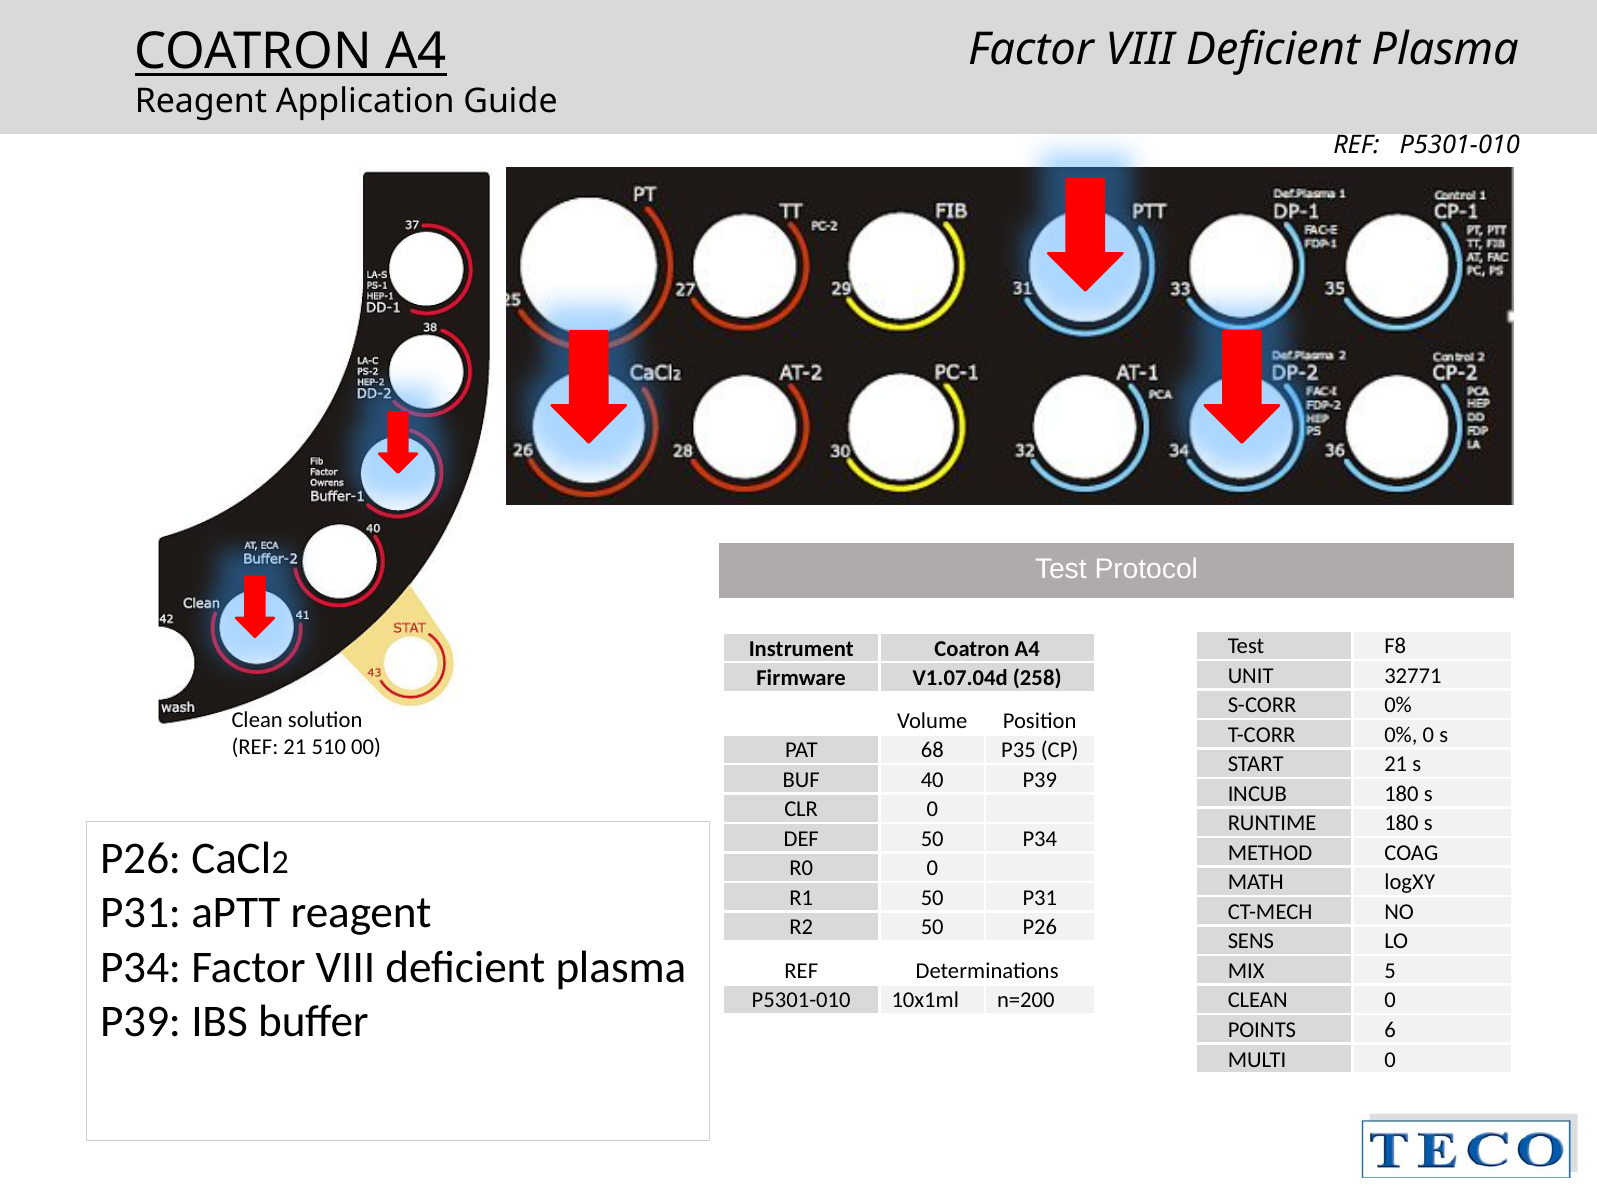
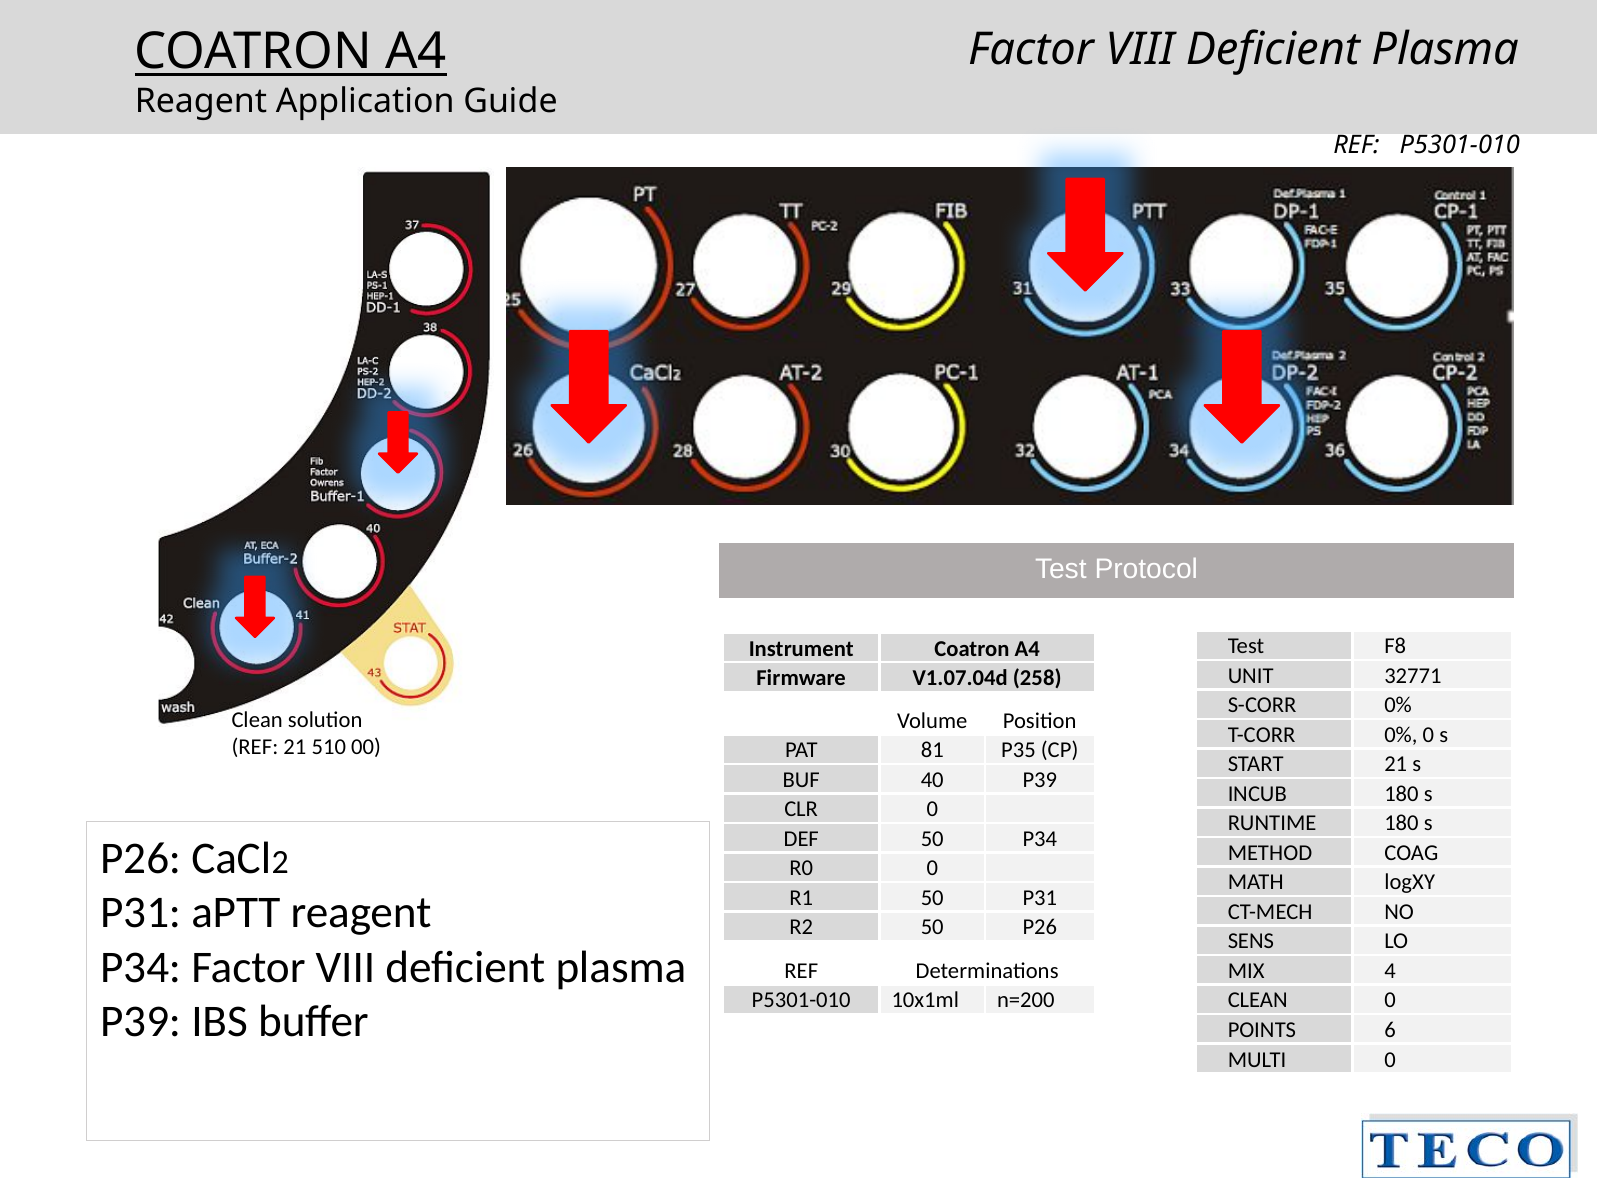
68: 68 -> 81 (932, 750)
5: 5 -> 4 (1390, 971)
